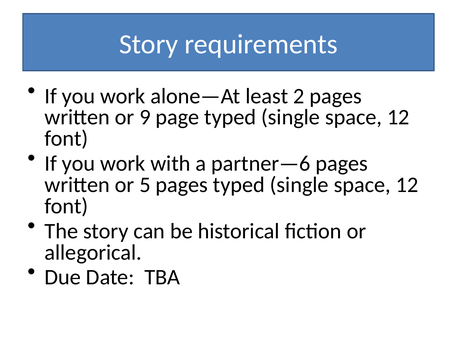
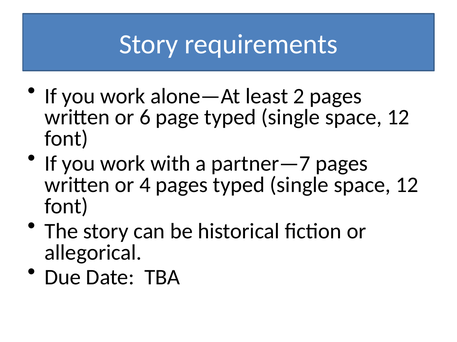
9: 9 -> 6 (145, 118)
partner—6: partner—6 -> partner—7 (261, 164)
5: 5 -> 4 (145, 185)
